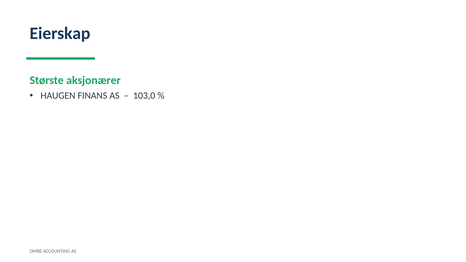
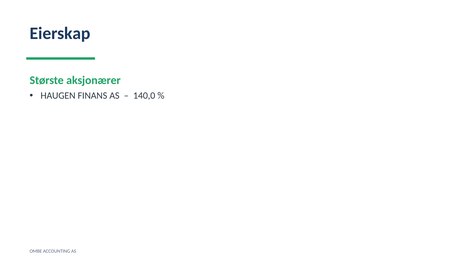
103,0: 103,0 -> 140,0 (144, 96)
